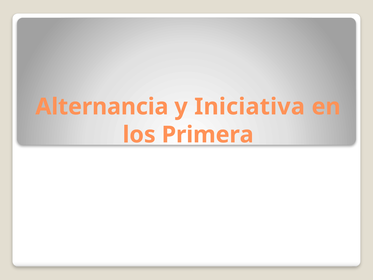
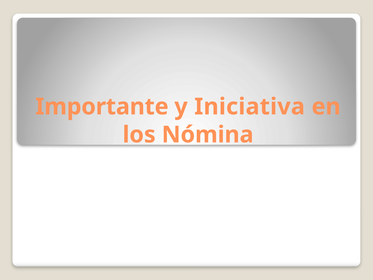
Alternancia: Alternancia -> Importante (102, 107)
Primera: Primera -> Nómina (208, 135)
